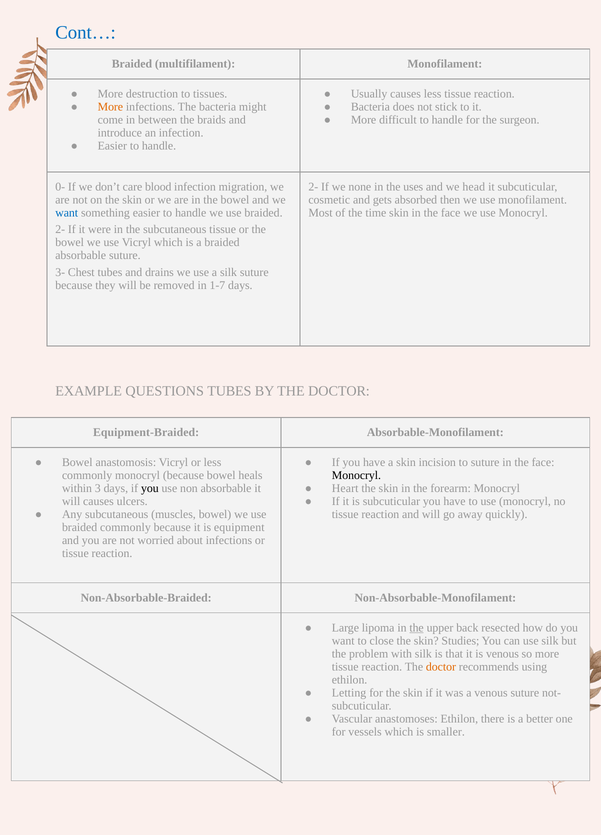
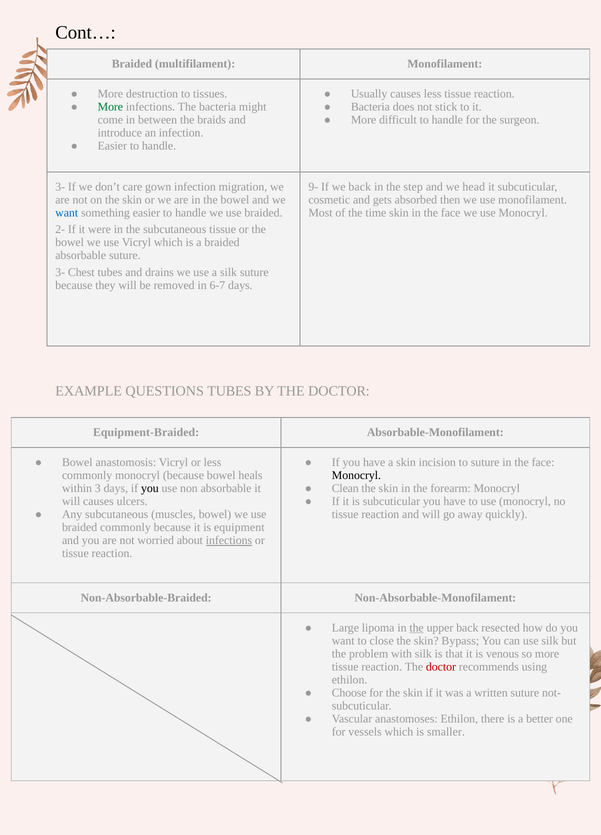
Cont… colour: blue -> black (86, 33)
More colour: orange -> green (110, 107)
0-: 0- -> 3- (60, 187)
blood: blood -> gown (158, 187)
2-: 2- -> 9- (313, 187)
we none: none -> back (360, 187)
uses: uses -> step (413, 187)
1-7: 1-7 -> 6-7 (217, 285)
Heart: Heart -> Clean (345, 488)
infections underline: none -> present (229, 540)
Studies: Studies -> Bypass (460, 641)
doctor colour: orange -> red (441, 667)
Letting: Letting -> Choose (349, 693)
a venous: venous -> written (491, 693)
